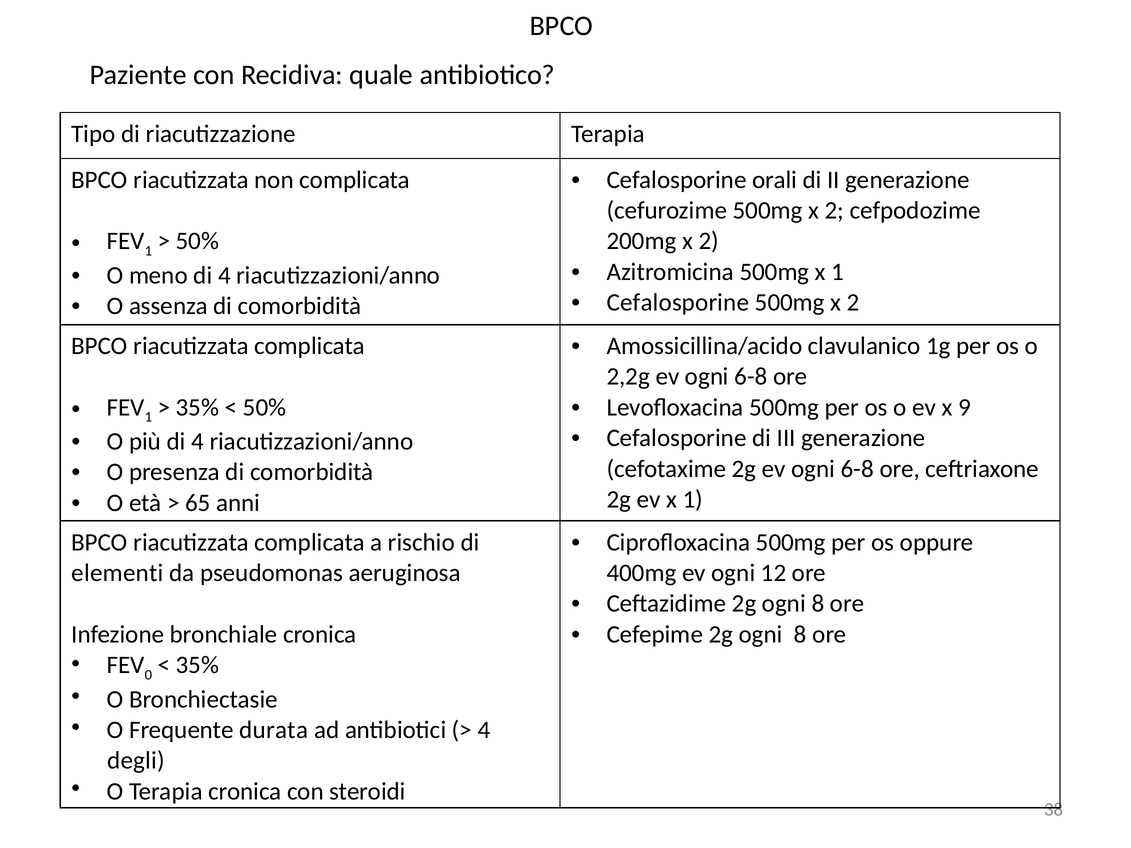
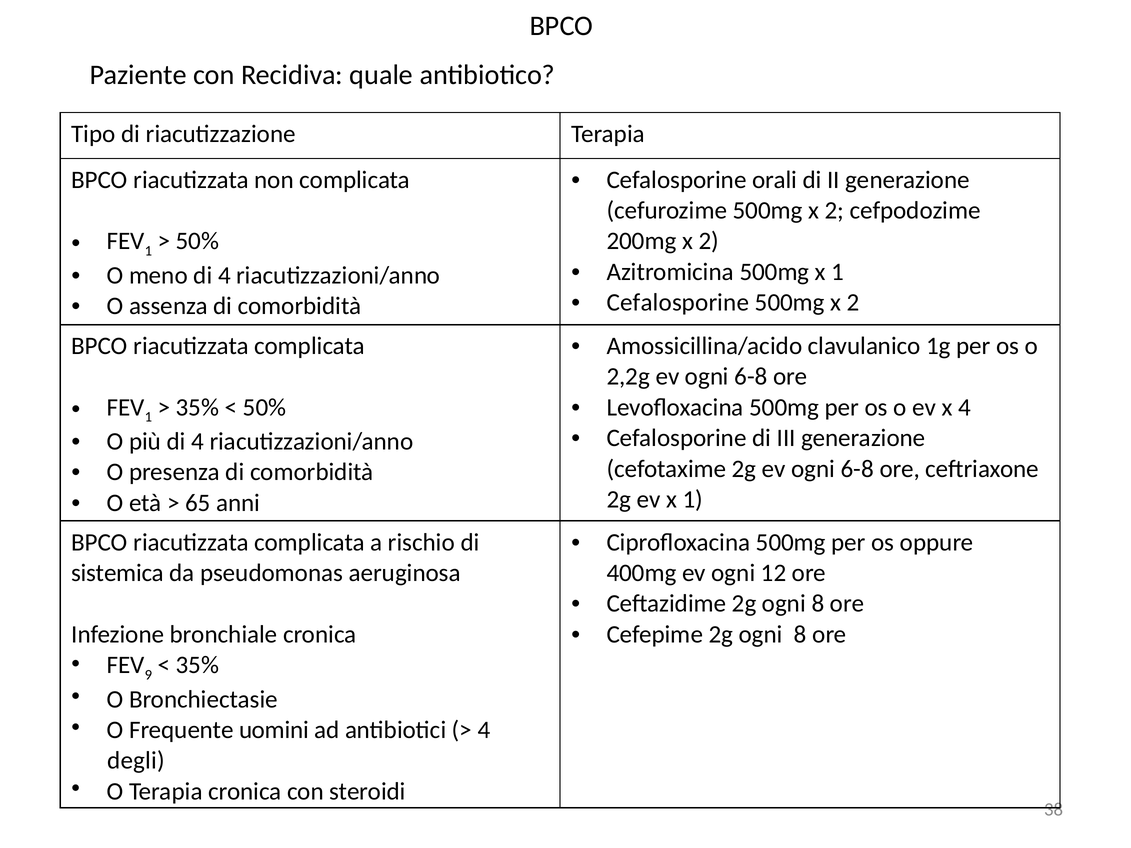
x 9: 9 -> 4 (964, 407)
elementi: elementi -> sistemica (118, 573)
0: 0 -> 9 (148, 675)
durata: durata -> uomini (274, 730)
